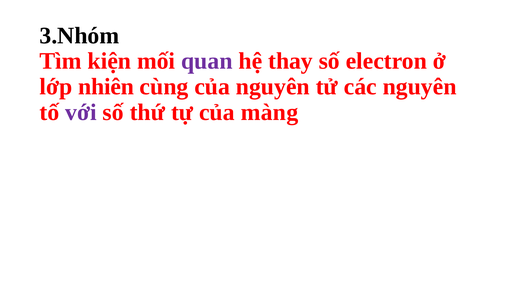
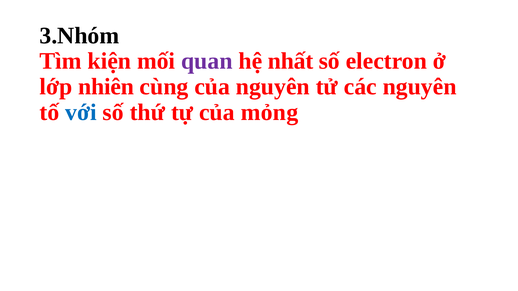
thay: thay -> nhất (291, 61)
với colour: purple -> blue (81, 113)
màng: màng -> mỏng (269, 113)
